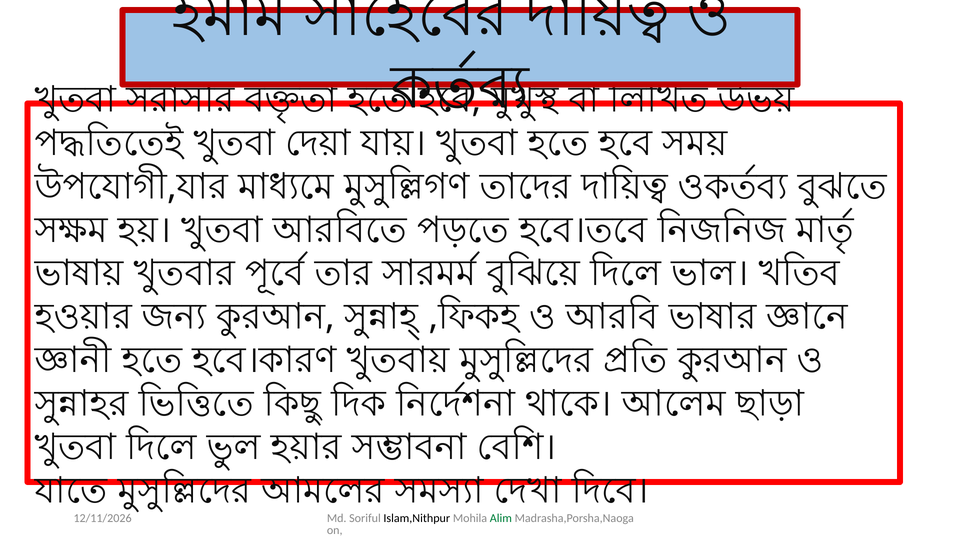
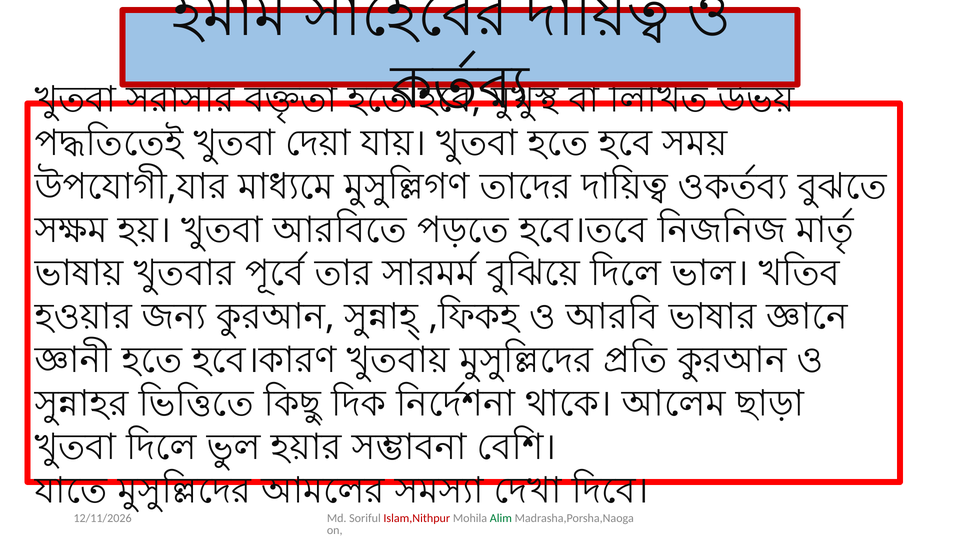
Islam,Nithpur colour: black -> red (417, 518)
